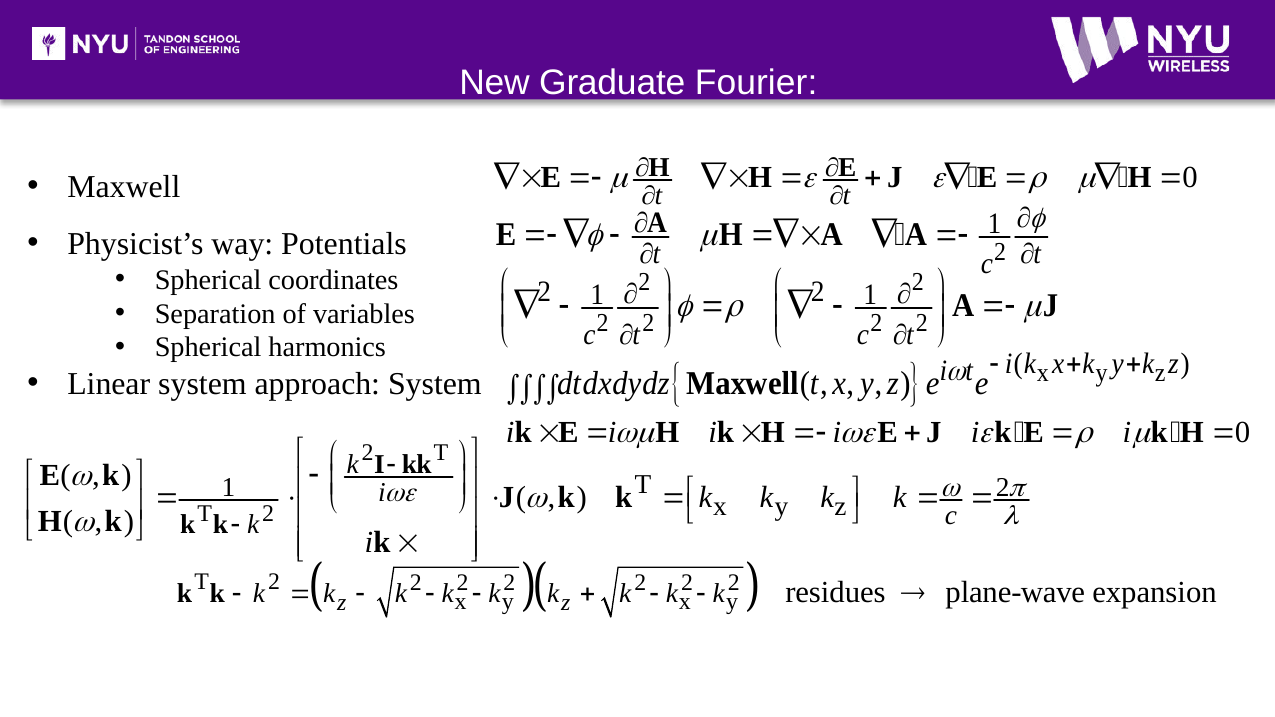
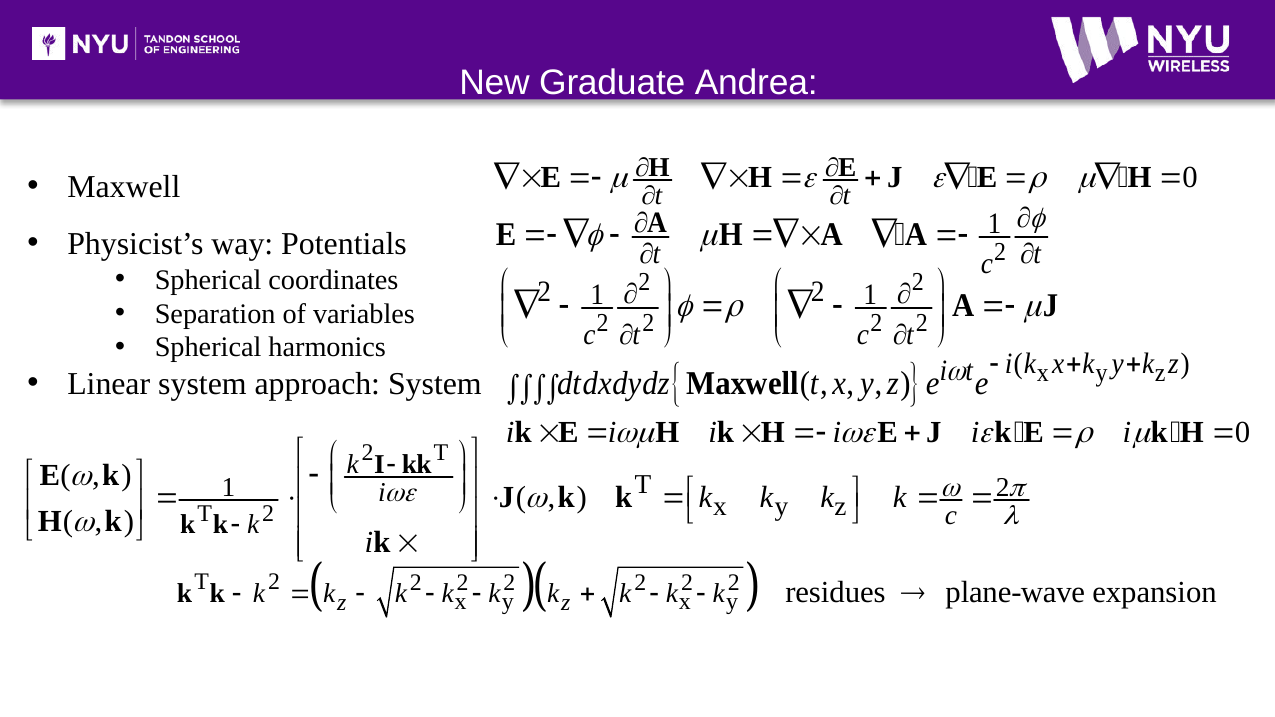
Fourier: Fourier -> Andrea (756, 83)
